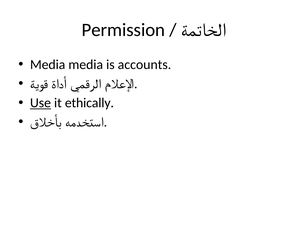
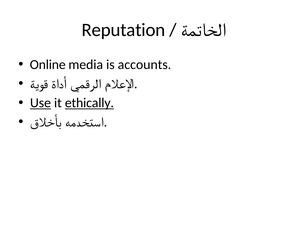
Permission: Permission -> Reputation (123, 30)
Media: Media -> Online (48, 65)
ethically underline: none -> present (89, 103)
